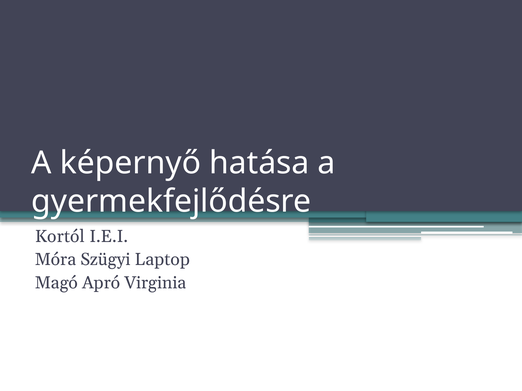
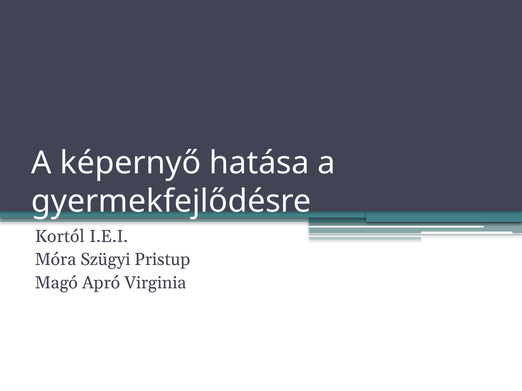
Laptop: Laptop -> Pristup (163, 260)
